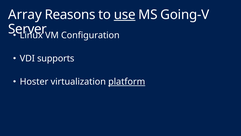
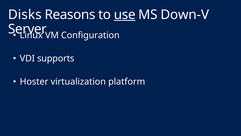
Array: Array -> Disks (25, 15)
Going-V: Going-V -> Down-V (185, 15)
platform underline: present -> none (127, 81)
